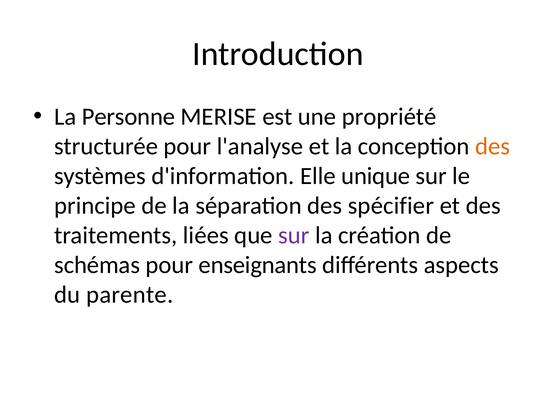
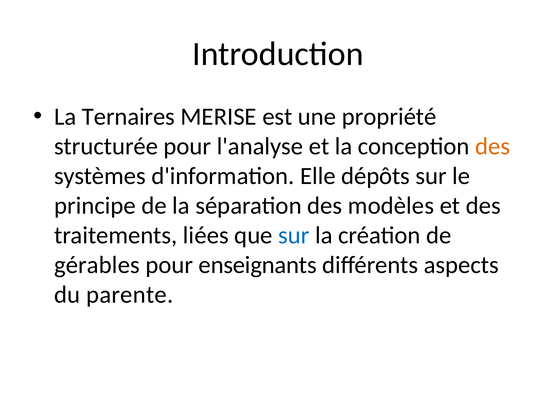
Personne: Personne -> Ternaires (128, 117)
unique: unique -> dépôts (376, 176)
spécifier: spécifier -> modèles (391, 206)
sur colour: purple -> blue (294, 235)
schémas: schémas -> gérables (97, 265)
